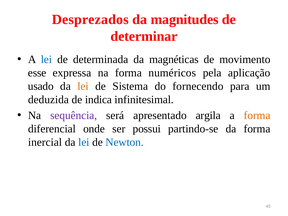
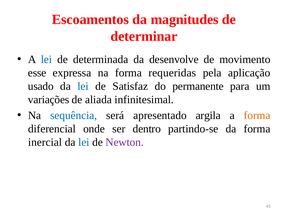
Desprezados: Desprezados -> Escoamentos (90, 19)
magnéticas: magnéticas -> desenvolve (174, 59)
numéricos: numéricos -> requeridas (172, 73)
lei colour: orange -> blue (83, 86)
Sistema: Sistema -> Satisfaz (130, 86)
fornecendo: fornecendo -> permanente (198, 86)
deduzida: deduzida -> variações (49, 100)
indica: indica -> aliada (98, 100)
sequência colour: purple -> blue (74, 115)
possui: possui -> dentro (147, 129)
Newton colour: blue -> purple (125, 142)
